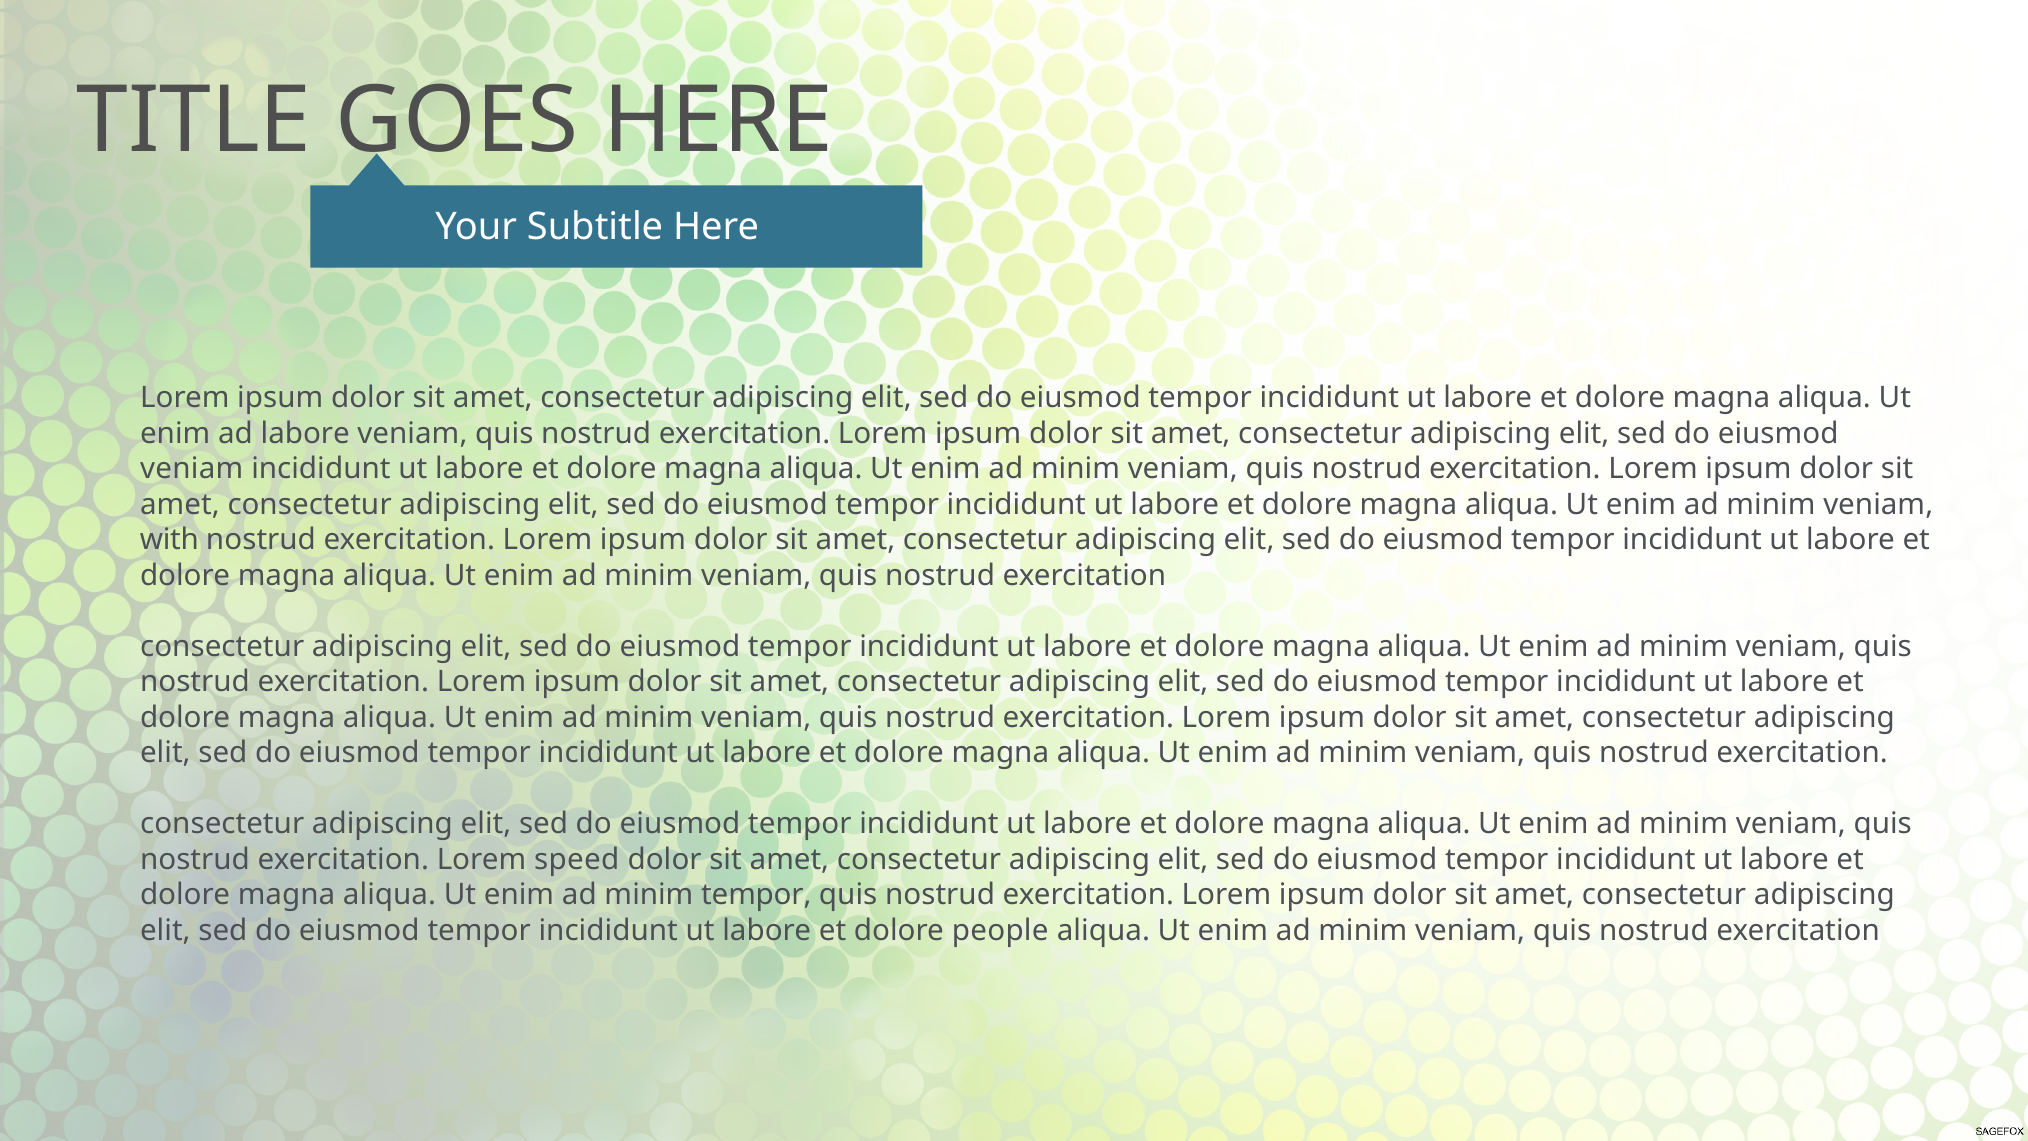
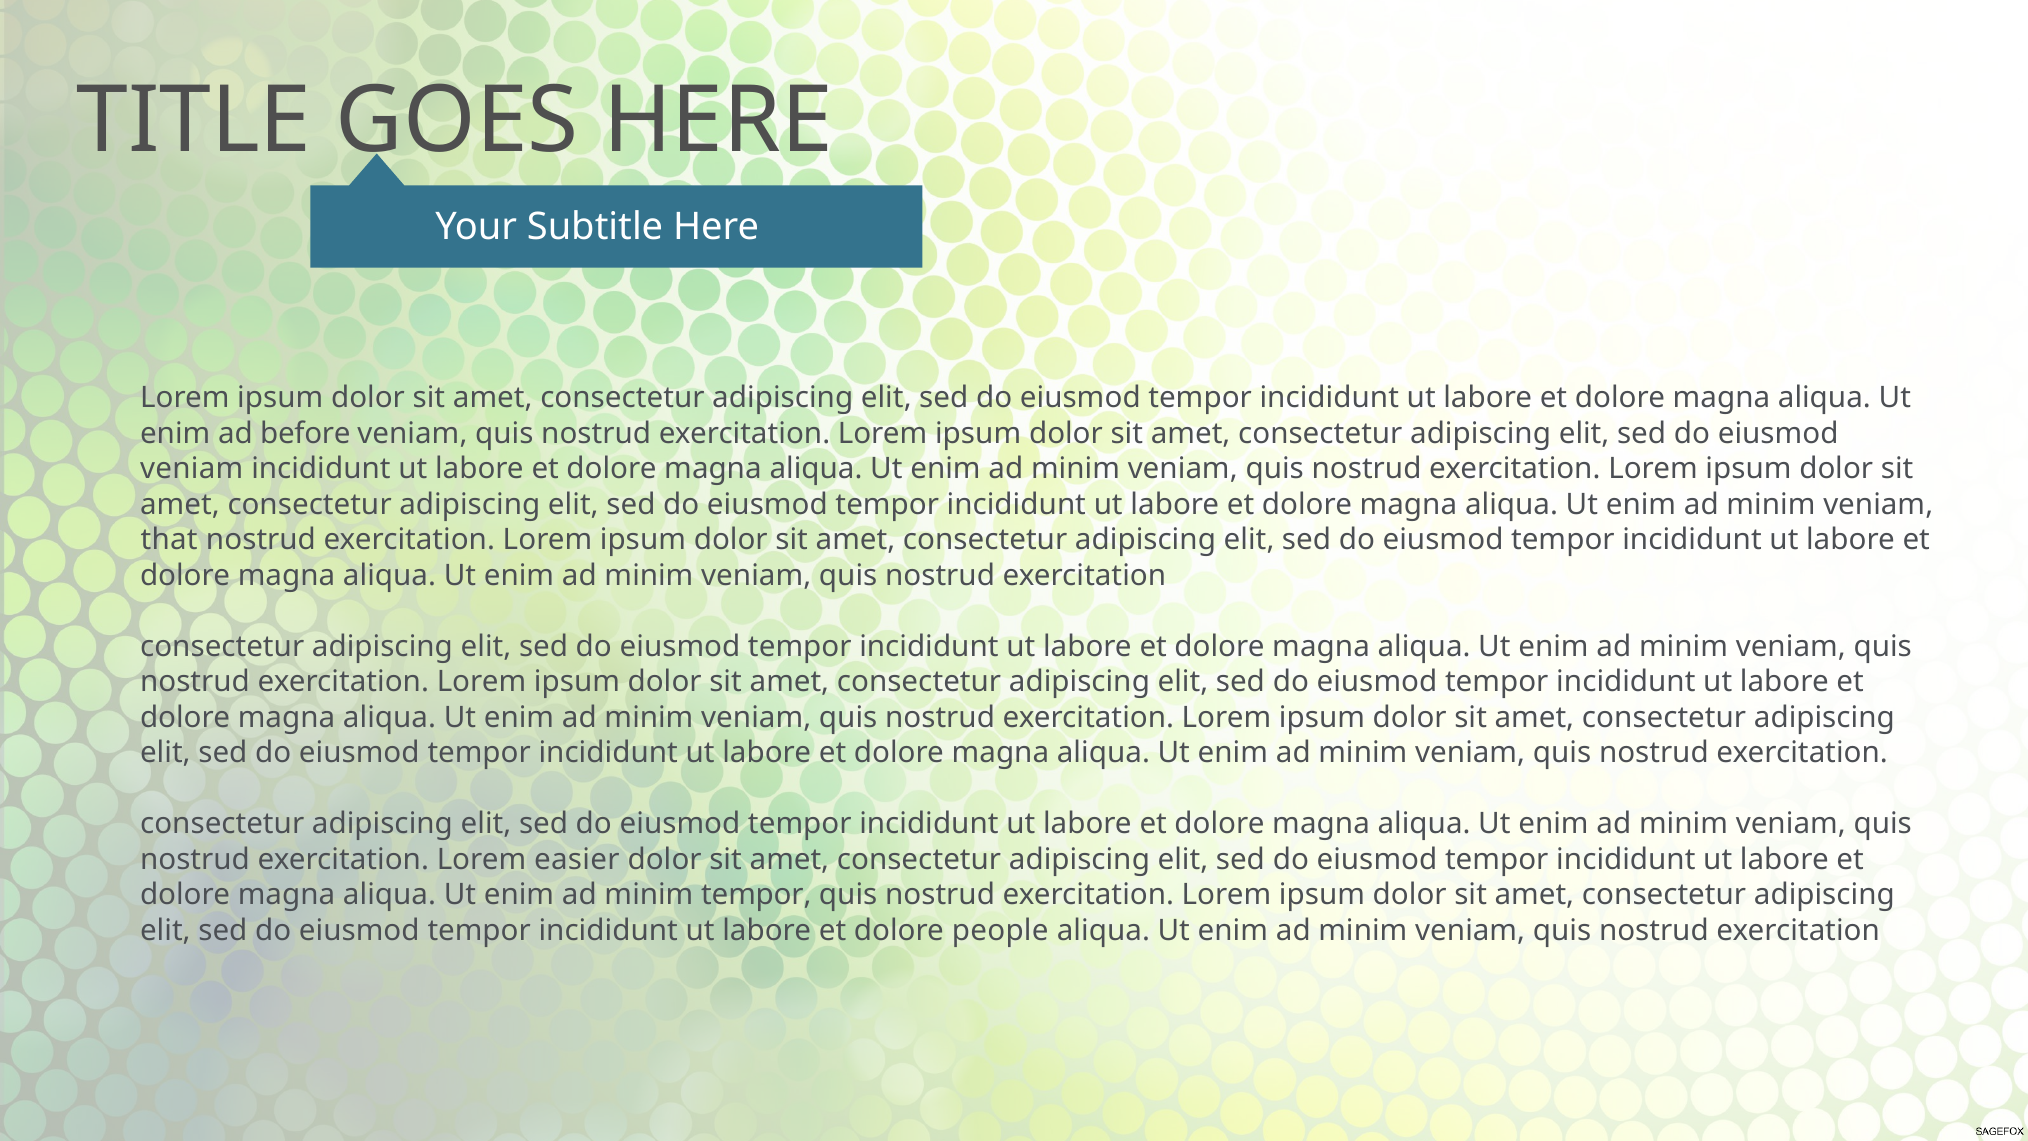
ad labore: labore -> before (305, 433)
with: with -> that (169, 540)
speed: speed -> easier (577, 859)
